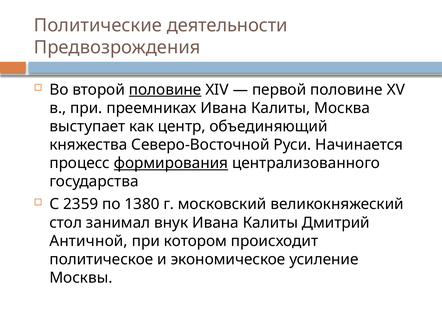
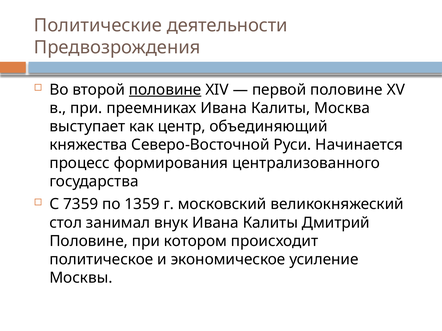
формирования underline: present -> none (171, 163)
2359: 2359 -> 7359 (81, 205)
1380: 1380 -> 1359 (142, 205)
Античной: Античной -> Половине (89, 241)
